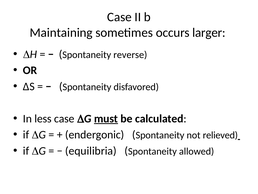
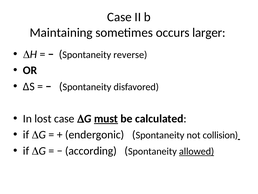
less: less -> lost (43, 118)
relieved: relieved -> collision (220, 135)
equilibria: equilibria -> according (91, 150)
allowed underline: none -> present (197, 151)
